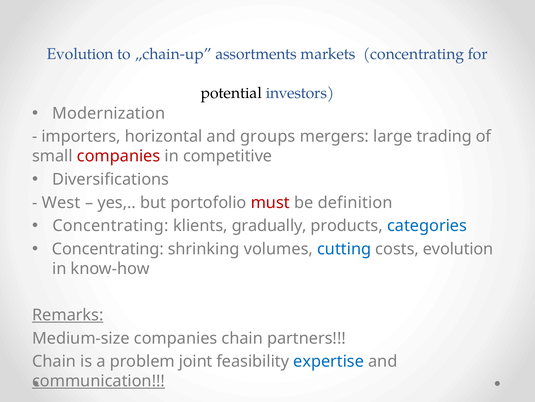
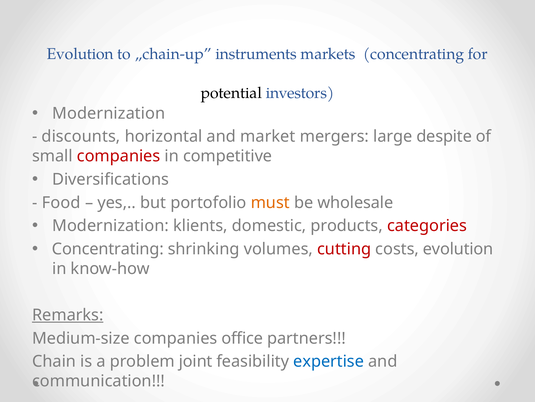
assortments: assortments -> instruments (256, 54)
importers: importers -> discounts (81, 136)
groups: groups -> market (268, 136)
trading: trading -> despite (444, 136)
West: West -> Food (61, 202)
must colour: red -> orange (270, 202)
definition: definition -> wholesale (355, 202)
Concentrating: Concentrating -> Modernization (111, 225)
gradually: gradually -> domestic (269, 225)
categories colour: blue -> red (427, 225)
cutting colour: blue -> red (344, 249)
companies chain: chain -> office (242, 338)
communication underline: present -> none (98, 380)
